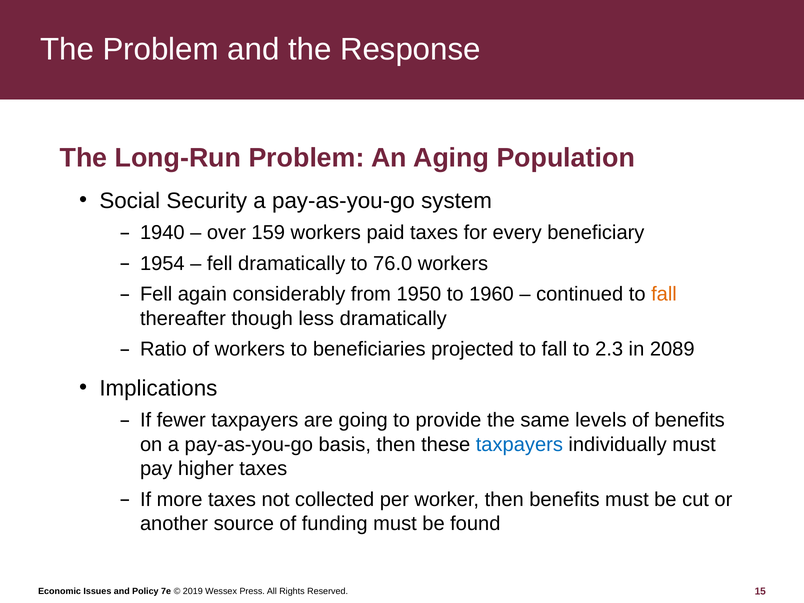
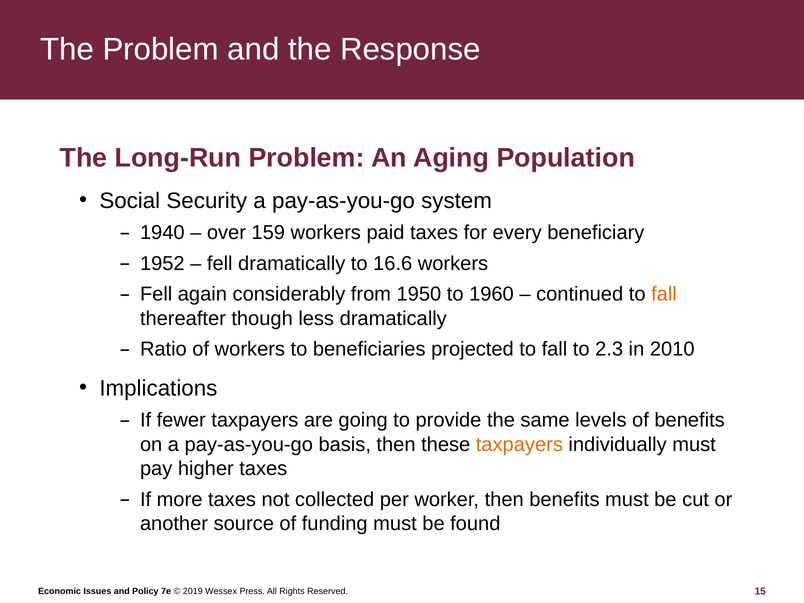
1954: 1954 -> 1952 (162, 263)
76.0: 76.0 -> 16.6 (393, 263)
2089: 2089 -> 2010 (672, 349)
taxpayers colour: blue -> orange (519, 444)
